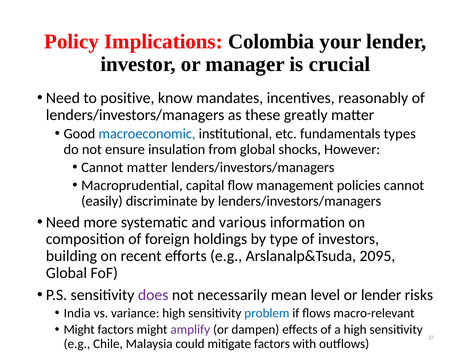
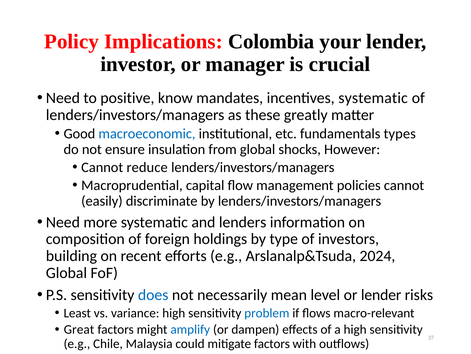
incentives reasonably: reasonably -> systematic (373, 98)
Cannot matter: matter -> reduce (147, 167)
various: various -> lenders (243, 222)
2095: 2095 -> 2024 (377, 256)
does colour: purple -> blue (153, 294)
India: India -> Least (77, 312)
Might: Might -> Great (79, 329)
amplify colour: purple -> blue (190, 329)
